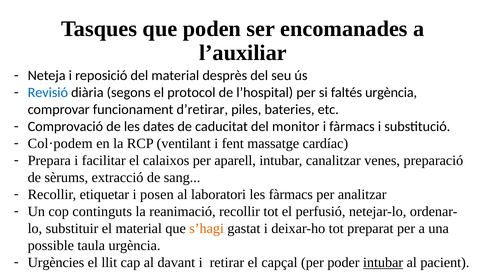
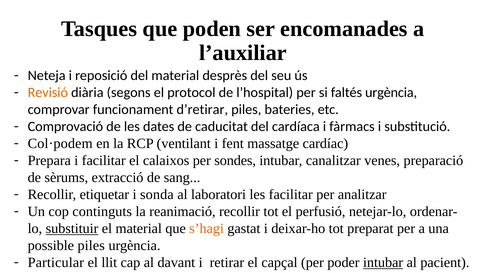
Revisió colour: blue -> orange (48, 93)
monitor: monitor -> cardíaca (296, 127)
aparell: aparell -> sondes (235, 161)
posen: posen -> sonda (157, 195)
les fàrmacs: fàrmacs -> facilitar (291, 195)
substituir underline: none -> present (72, 229)
possible taula: taula -> piles (91, 246)
Urgències: Urgències -> Particular (56, 263)
